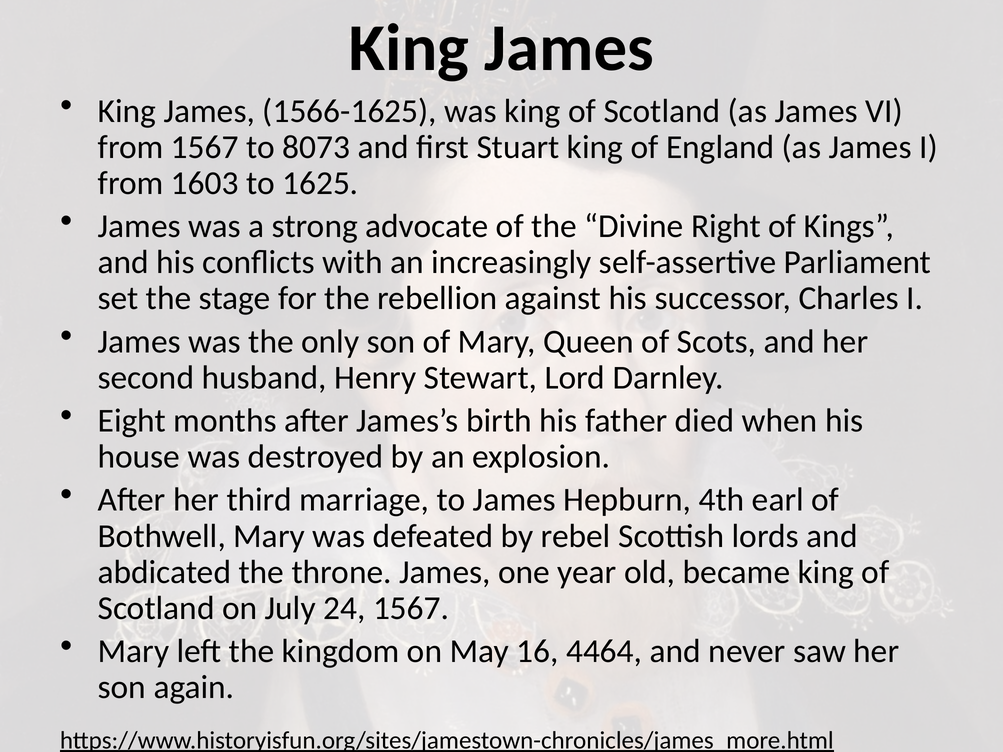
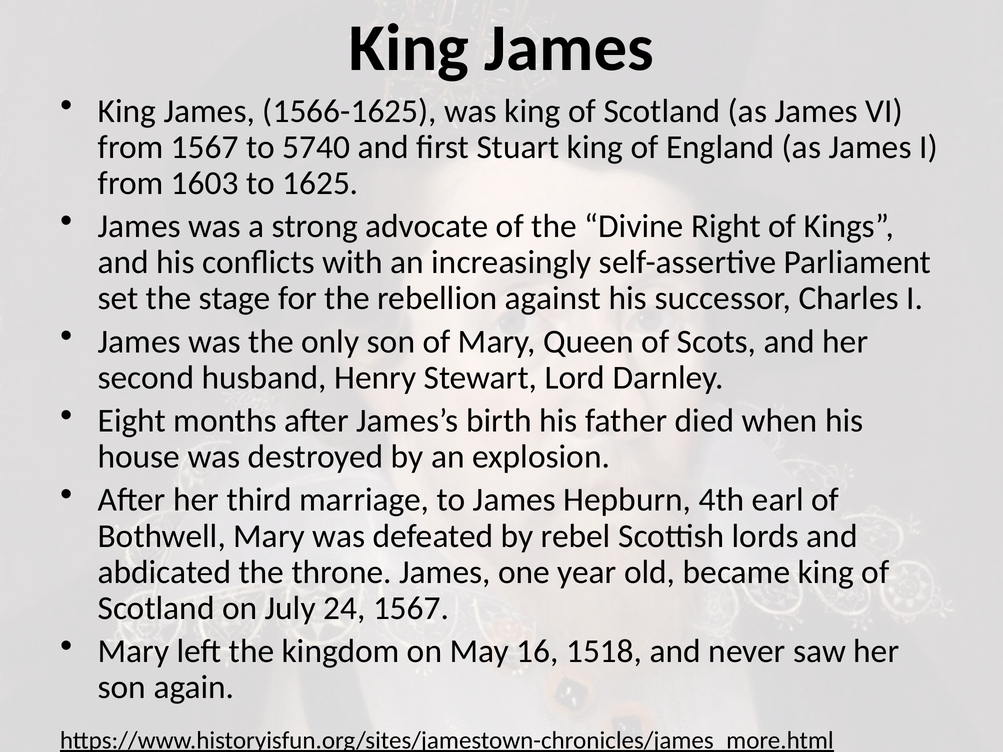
8073: 8073 -> 5740 (316, 147)
4464: 4464 -> 1518 (604, 651)
